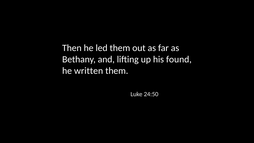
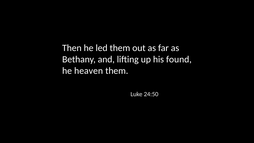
written: written -> heaven (89, 71)
